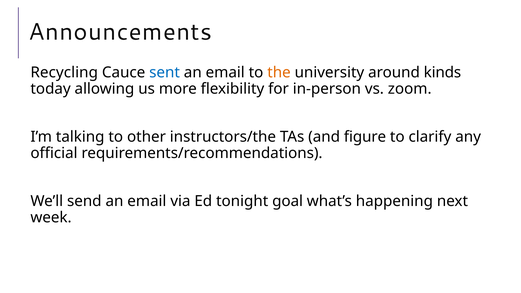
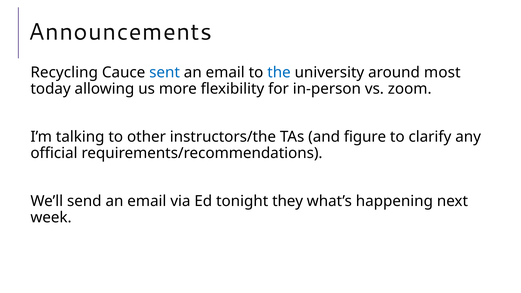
the colour: orange -> blue (279, 73)
kinds: kinds -> most (442, 73)
goal: goal -> they (288, 201)
